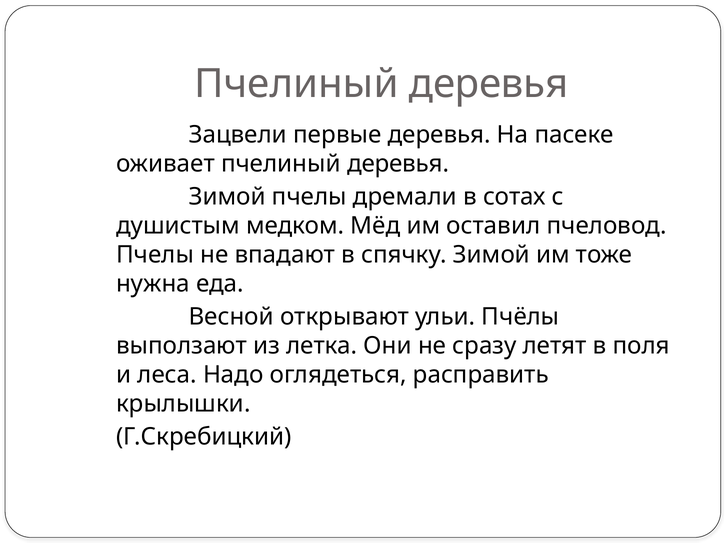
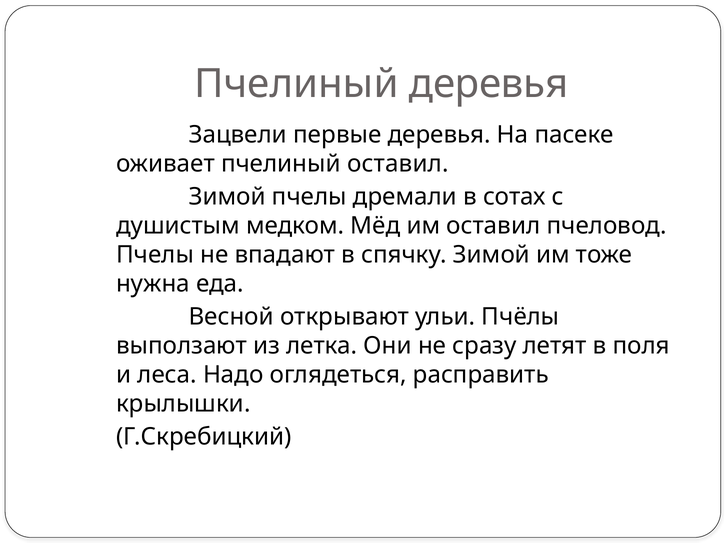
оживает пчелиный деревья: деревья -> оставил (398, 164)
